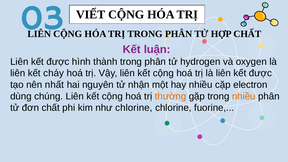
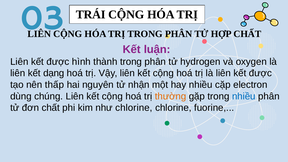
VIẾT: VIẾT -> TRÁI (91, 14)
cháy: cháy -> dạng (54, 73)
nhất: nhất -> thấp (54, 85)
nhiều colour: orange -> blue (244, 96)
